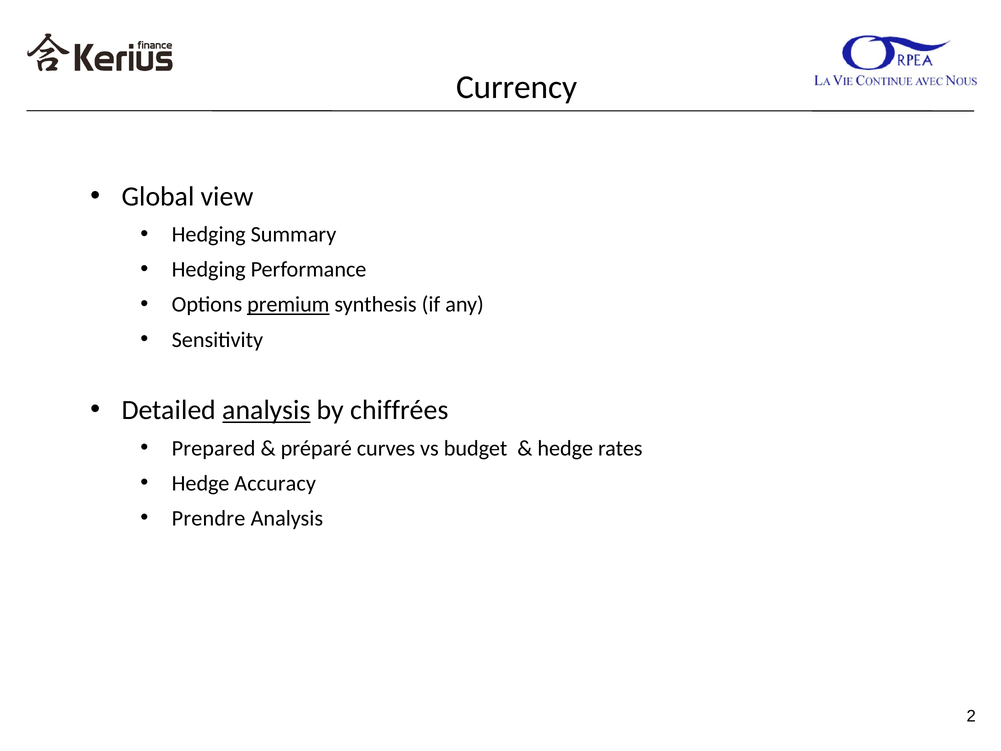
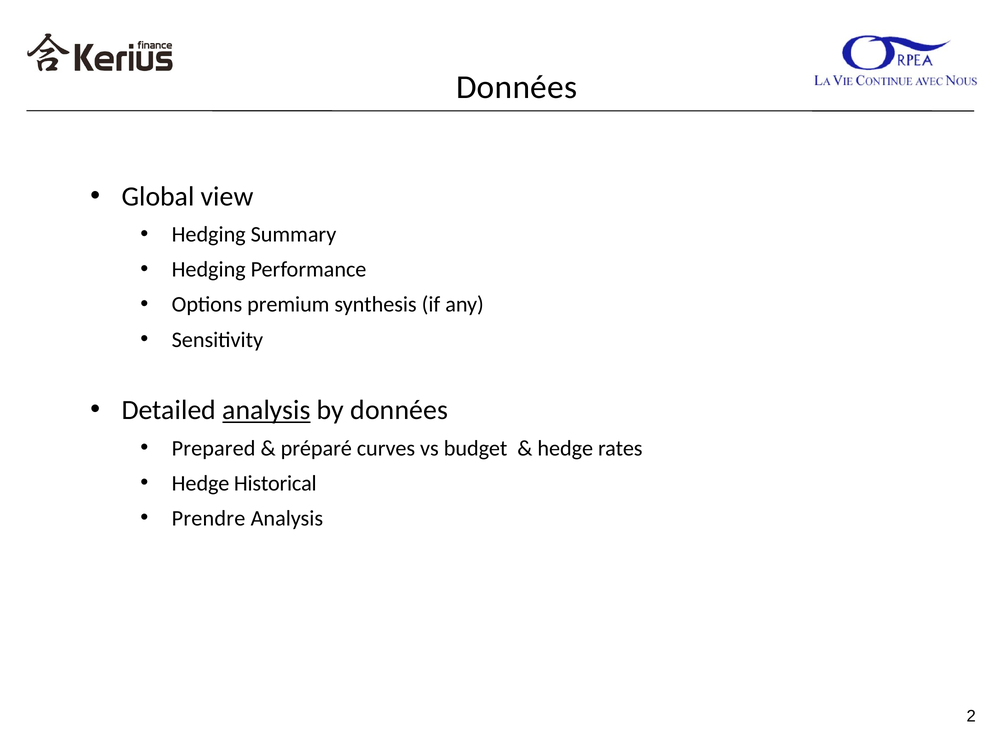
Currency: Currency -> Données (517, 87)
premium underline: present -> none (288, 305)
by chiffrées: chiffrées -> données (399, 410)
Accuracy: Accuracy -> Historical (275, 483)
